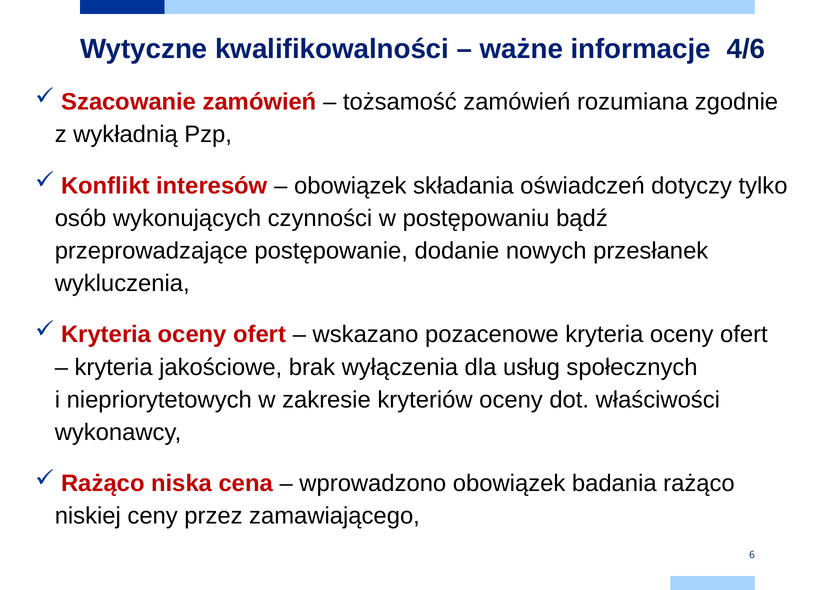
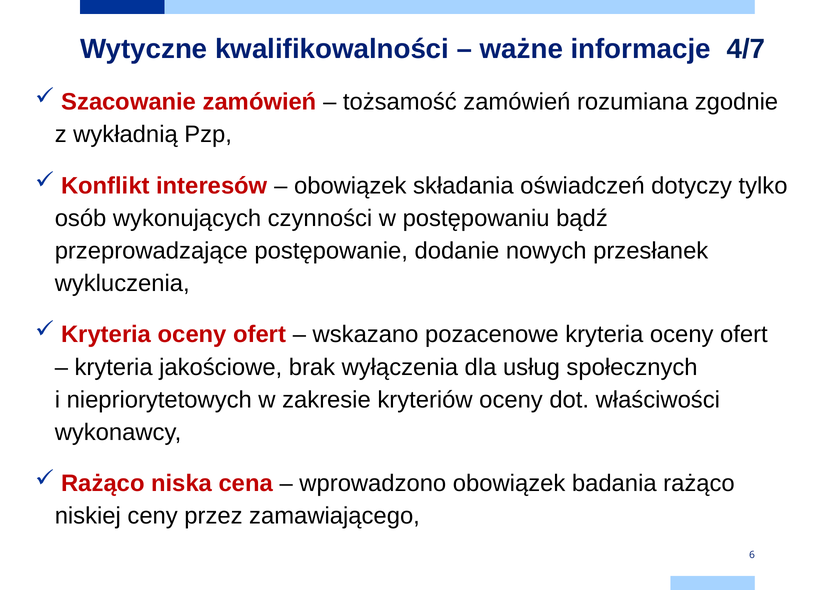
4/6: 4/6 -> 4/7 (746, 49)
